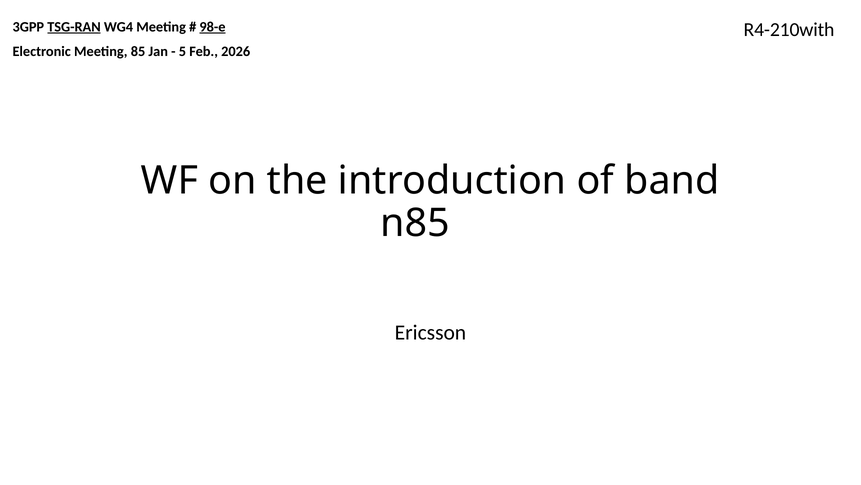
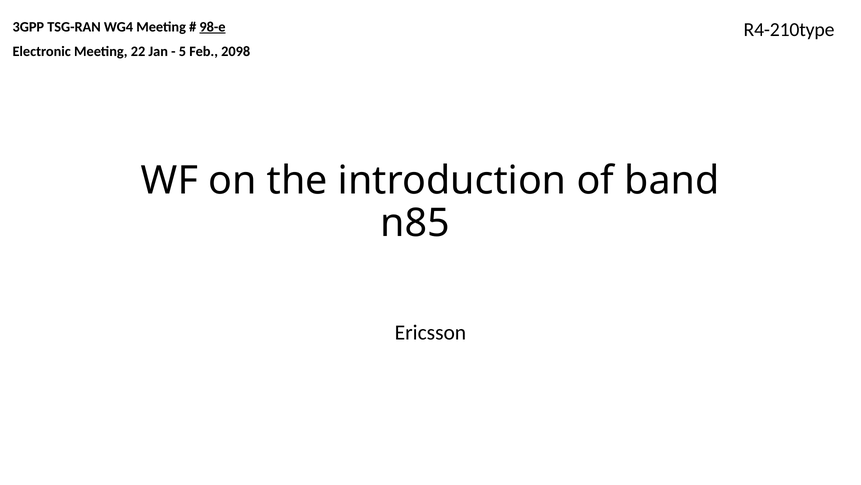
TSG-RAN underline: present -> none (74, 27)
R4-210with: R4-210with -> R4-210type (789, 30)
85: 85 -> 22 (138, 51)
2026: 2026 -> 2098 (236, 51)
